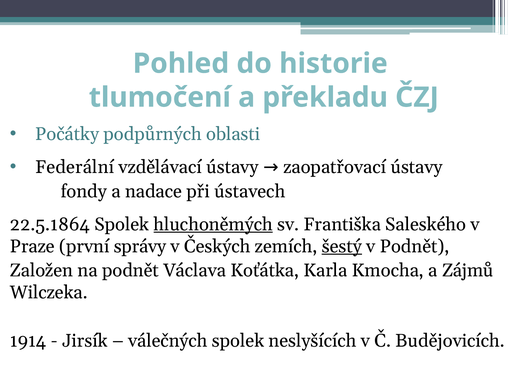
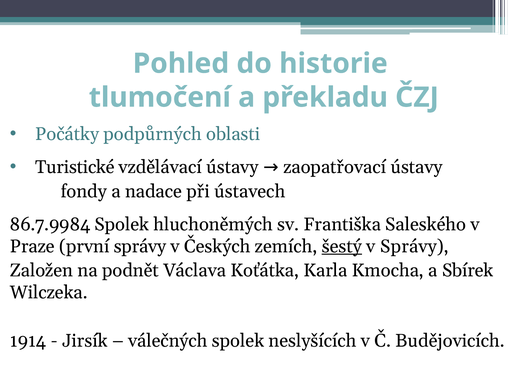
Federální: Federální -> Turistické (75, 167)
22.5.1864: 22.5.1864 -> 86.7.9984 (50, 224)
hluchoněmých underline: present -> none (213, 224)
v Podnět: Podnět -> Správy (415, 246)
Zájmů: Zájmů -> Sbírek (468, 270)
